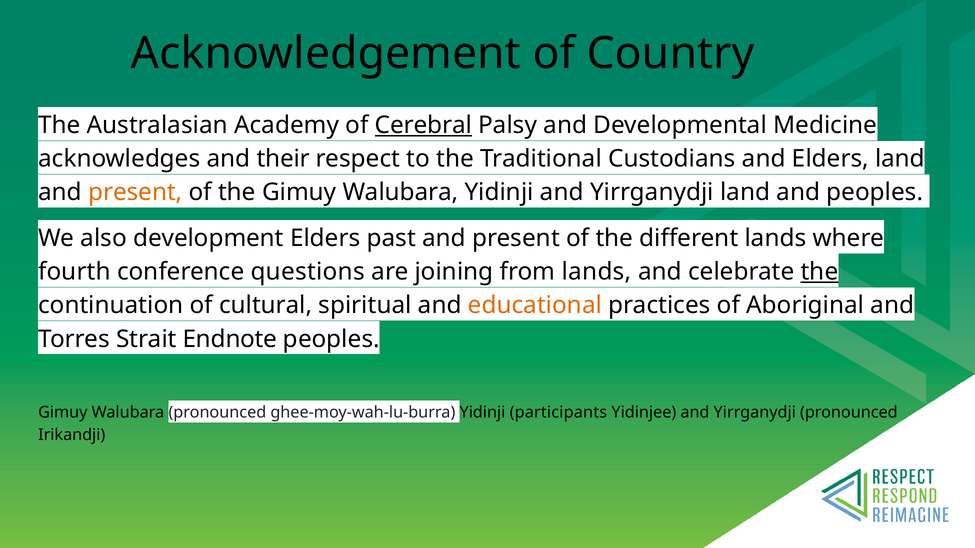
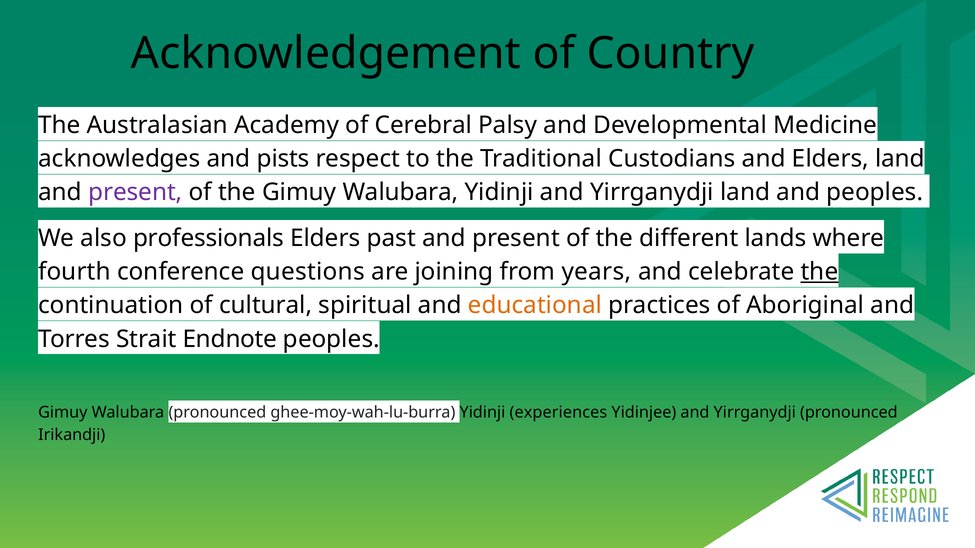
Cerebral underline: present -> none (423, 125)
their: their -> pists (283, 159)
present colour: orange -> purple (135, 193)
development: development -> professionals (208, 238)
from lands: lands -> years (596, 272)
participants: participants -> experiences (558, 413)
